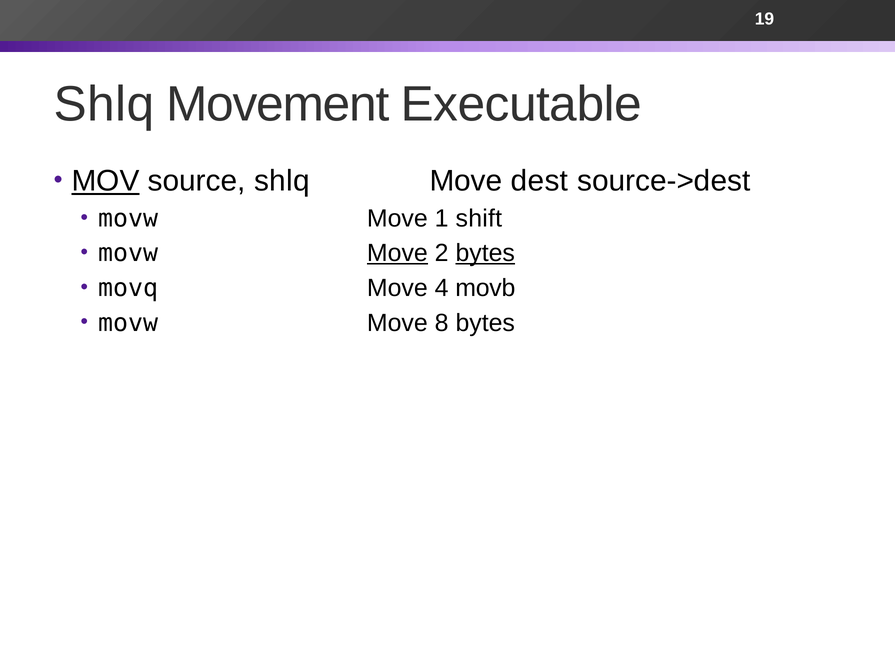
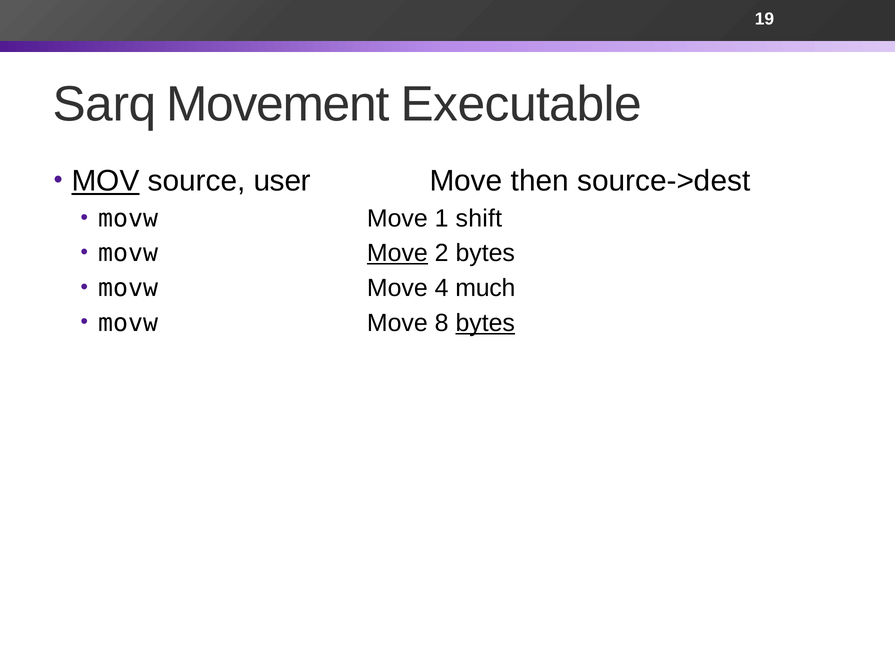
Shlq: Shlq -> Sarq (105, 104)
source shlq: shlq -> user (282, 181)
dest: dest -> then (540, 181)
bytes underline: present -> none (485, 253)
movq: movq -> movw (128, 288)
movb: movb -> much (485, 288)
bytes underline: none -> present (485, 323)
